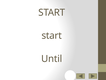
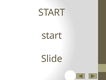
Until: Until -> Slide (52, 58)
